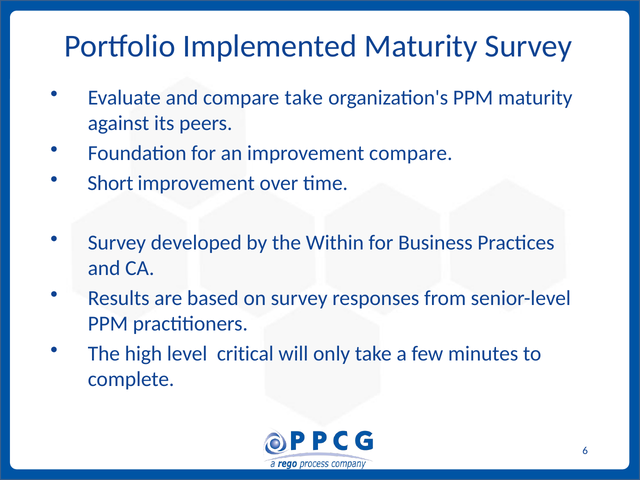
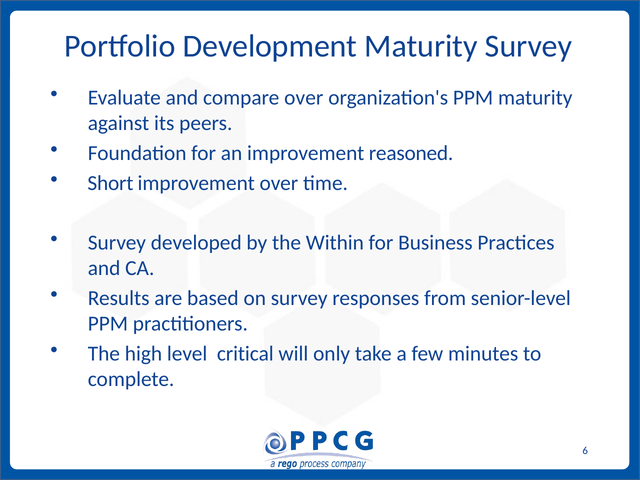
Implemented: Implemented -> Development (270, 46)
compare take: take -> over (304, 98)
improvement compare: compare -> reasoned (411, 153)
